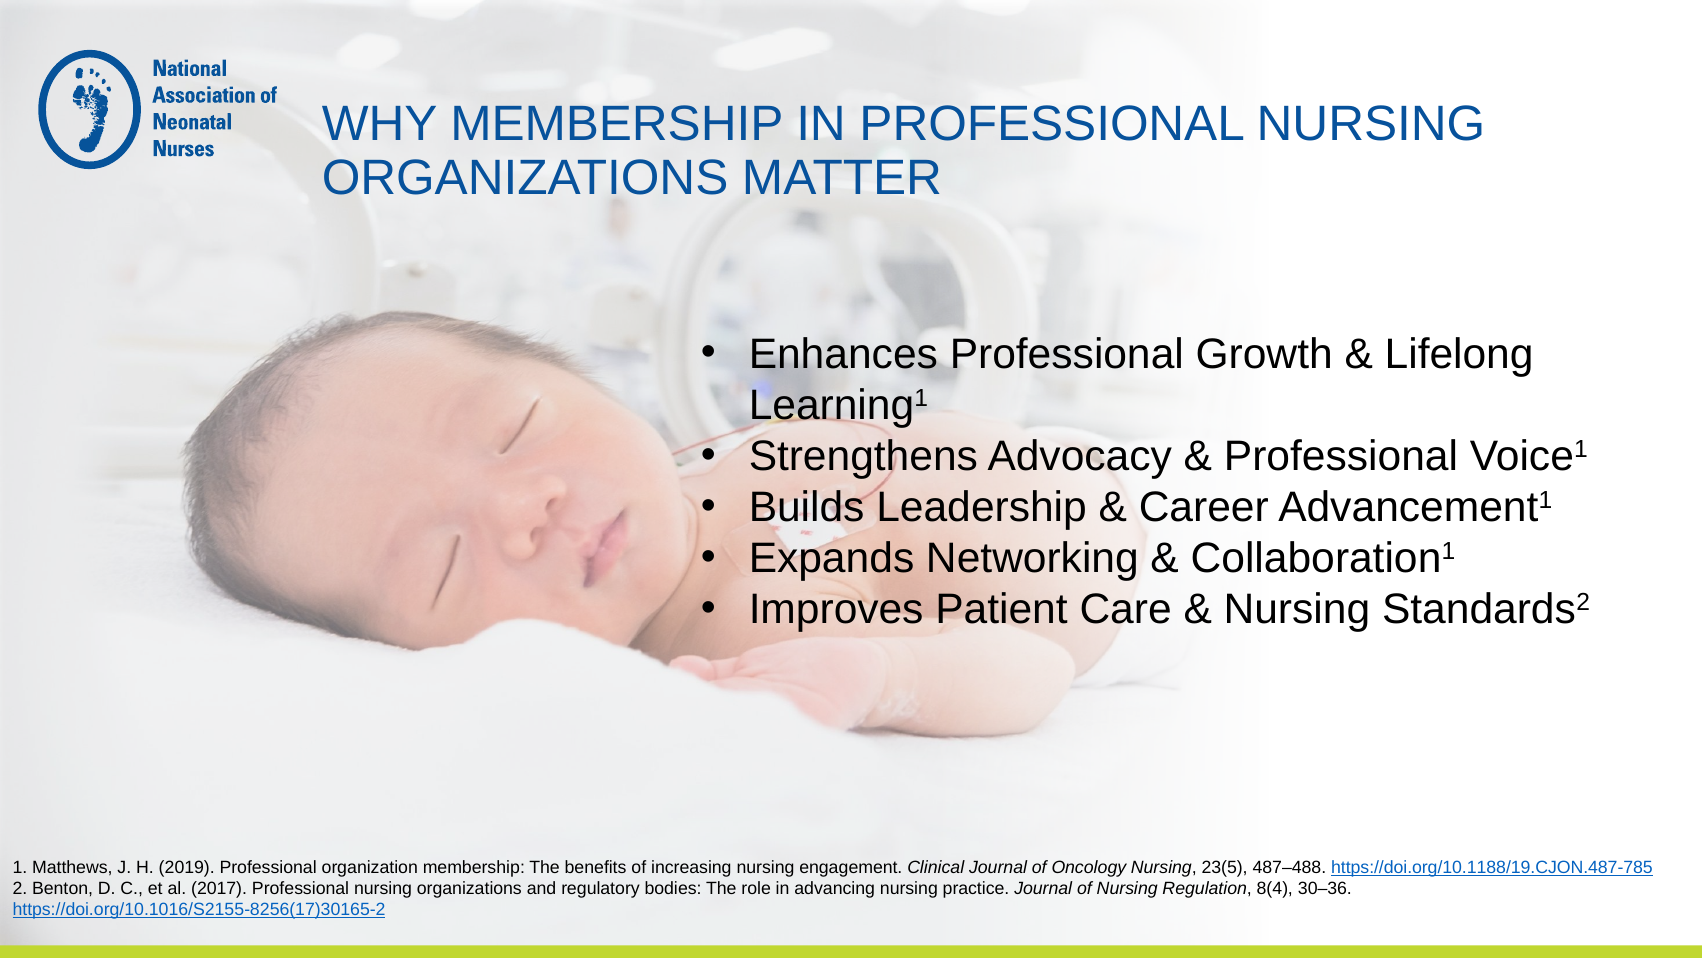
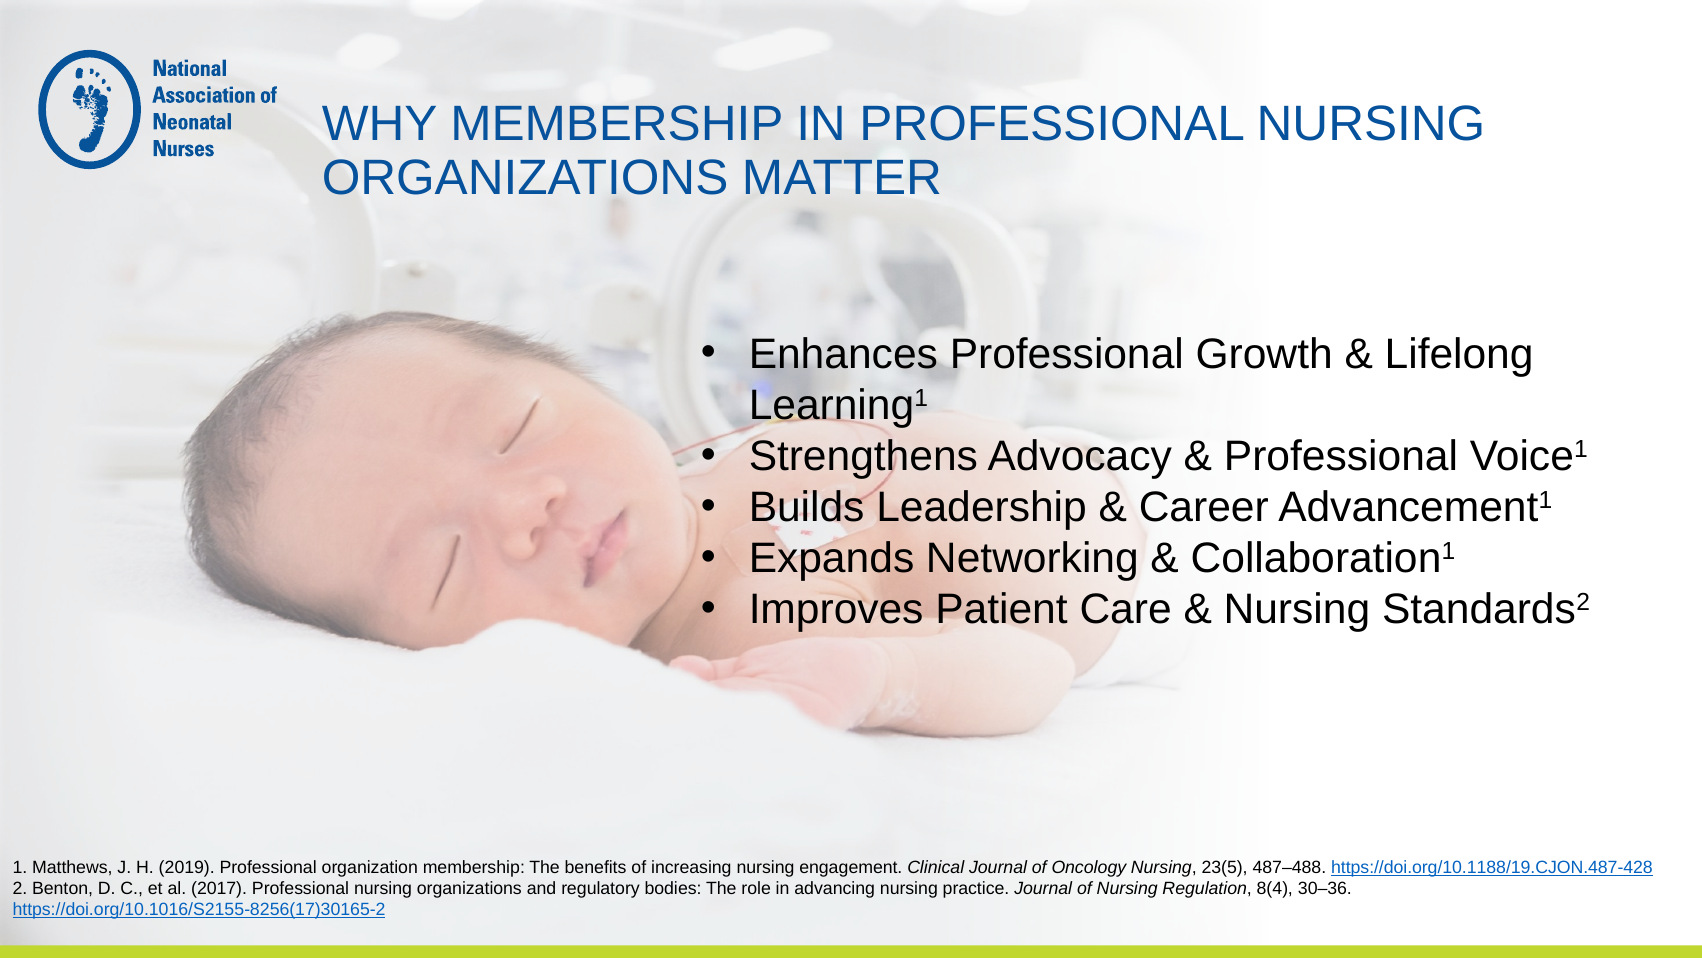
https://doi.org/10.1188/19.CJON.487-785: https://doi.org/10.1188/19.CJON.487-785 -> https://doi.org/10.1188/19.CJON.487-428 (1492, 867)
